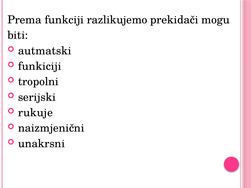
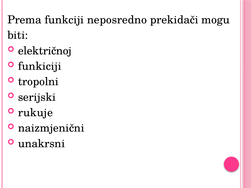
razlikujemo: razlikujemo -> neposredno (117, 20)
autmatski: autmatski -> električnoj (45, 51)
